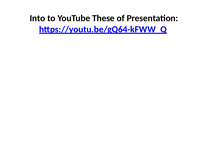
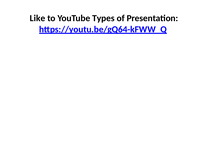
Into: Into -> Like (37, 18)
These: These -> Types (103, 18)
